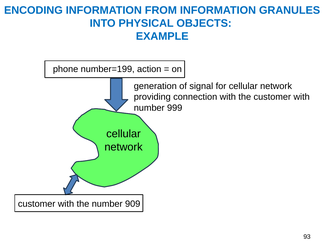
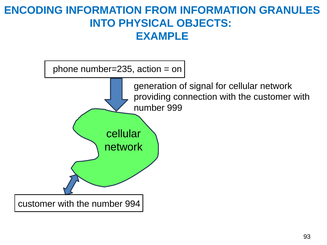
number=199: number=199 -> number=235 (108, 69)
909: 909 -> 994 (133, 204)
